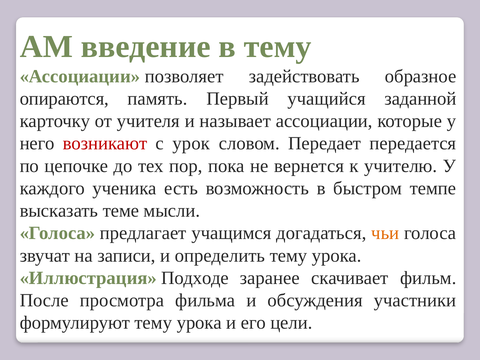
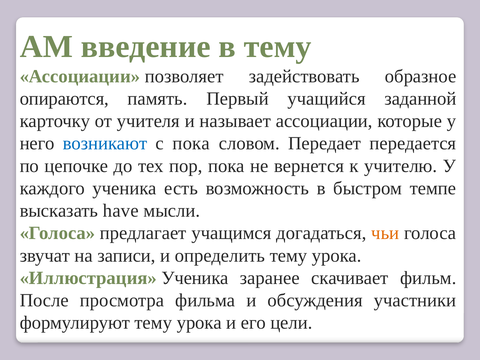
возникают colour: red -> blue (105, 143)
с урок: урок -> пока (191, 143)
теме: теме -> have (121, 211)
Иллюстрация Подходе: Подходе -> Ученика (195, 278)
